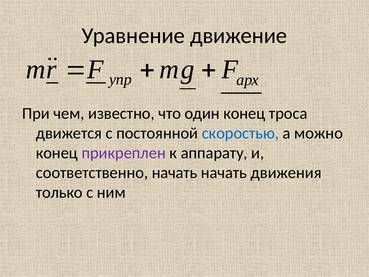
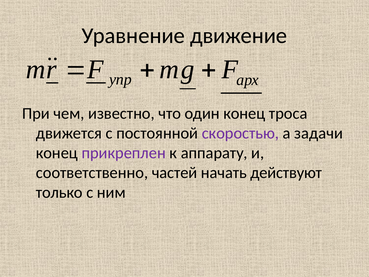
скоростью colour: blue -> purple (240, 133)
можно: можно -> задачи (319, 133)
соответственно начать: начать -> частей (175, 172)
движения: движения -> действуют (286, 172)
